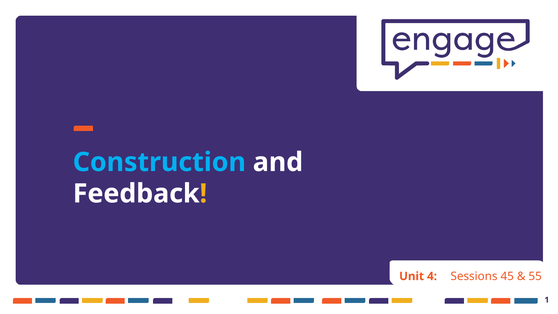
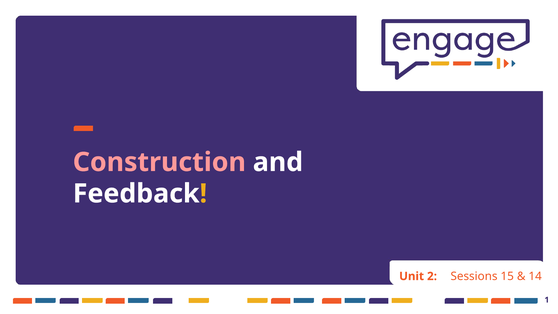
Construction colour: light blue -> pink (159, 162)
4: 4 -> 2 (432, 276)
45: 45 -> 15 (507, 277)
55: 55 -> 14 (535, 277)
